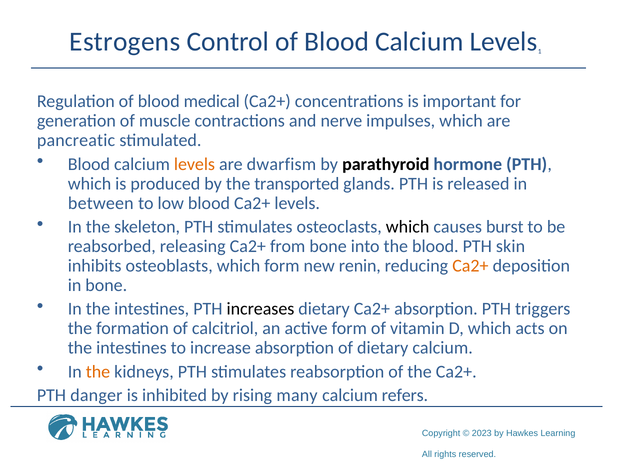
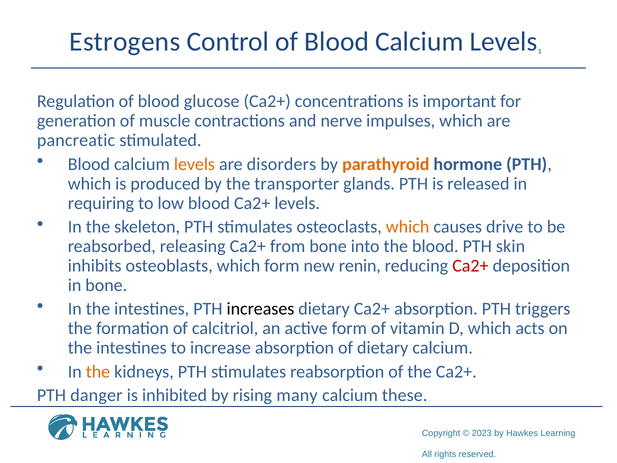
medical: medical -> glucose (212, 101)
dwarfism: dwarfism -> disorders (281, 164)
parathyroid colour: black -> orange (386, 164)
transported: transported -> transporter (297, 184)
between: between -> requiring (101, 203)
which colour: black -> orange (408, 227)
burst: burst -> drive (505, 227)
Ca2+ colour: orange -> red (470, 266)
refers: refers -> these (405, 395)
